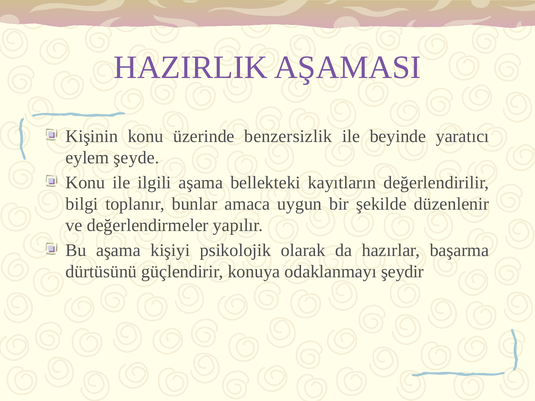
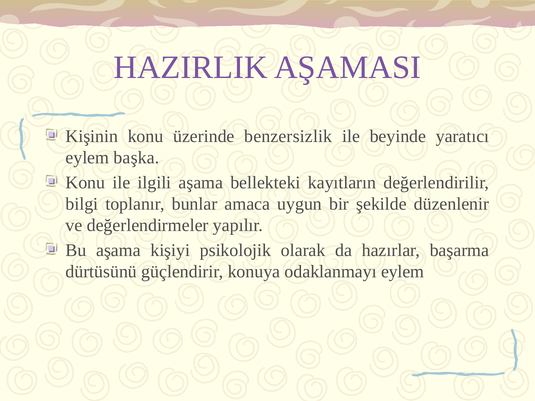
şeyde: şeyde -> başka (136, 158)
odaklanmayı şeydir: şeydir -> eylem (403, 272)
